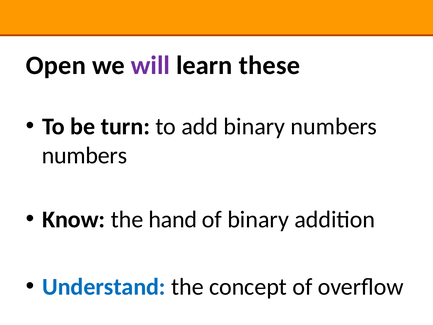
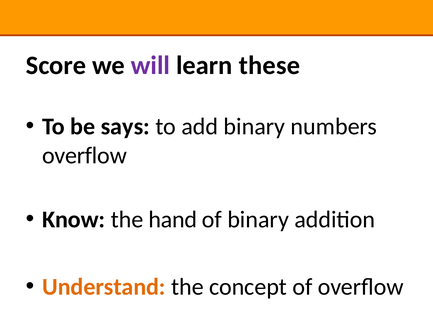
Open: Open -> Score (56, 65)
turn: turn -> says (125, 127)
numbers: numbers -> overflow (84, 155)
Understand colour: blue -> orange (104, 287)
